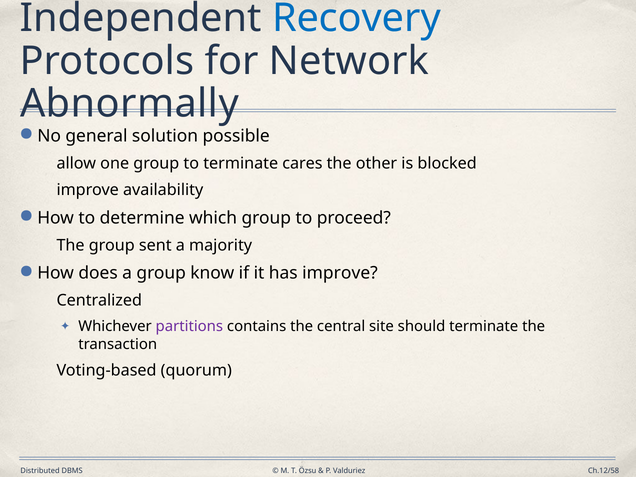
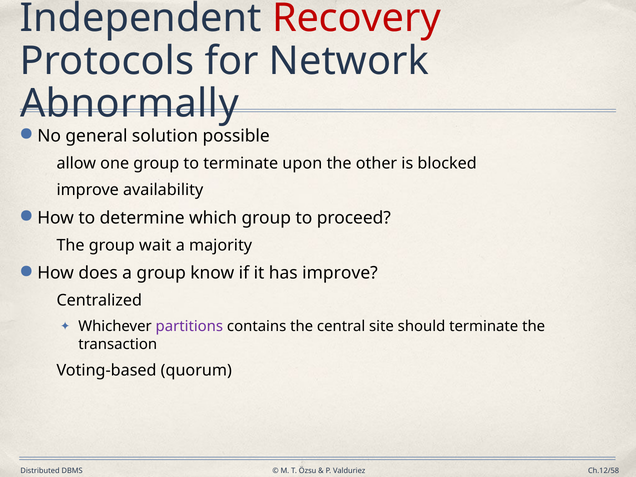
Recovery colour: blue -> red (356, 18)
cares: cares -> upon (302, 163)
sent: sent -> wait (155, 245)
